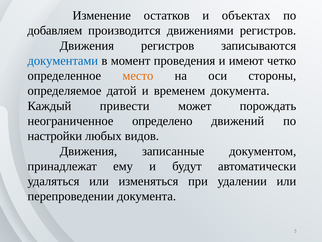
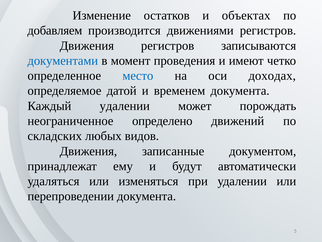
место colour: orange -> blue (138, 76)
стороны: стороны -> доходах (272, 76)
Каждый привести: привести -> удалении (125, 106)
настройки: настройки -> складских (55, 136)
